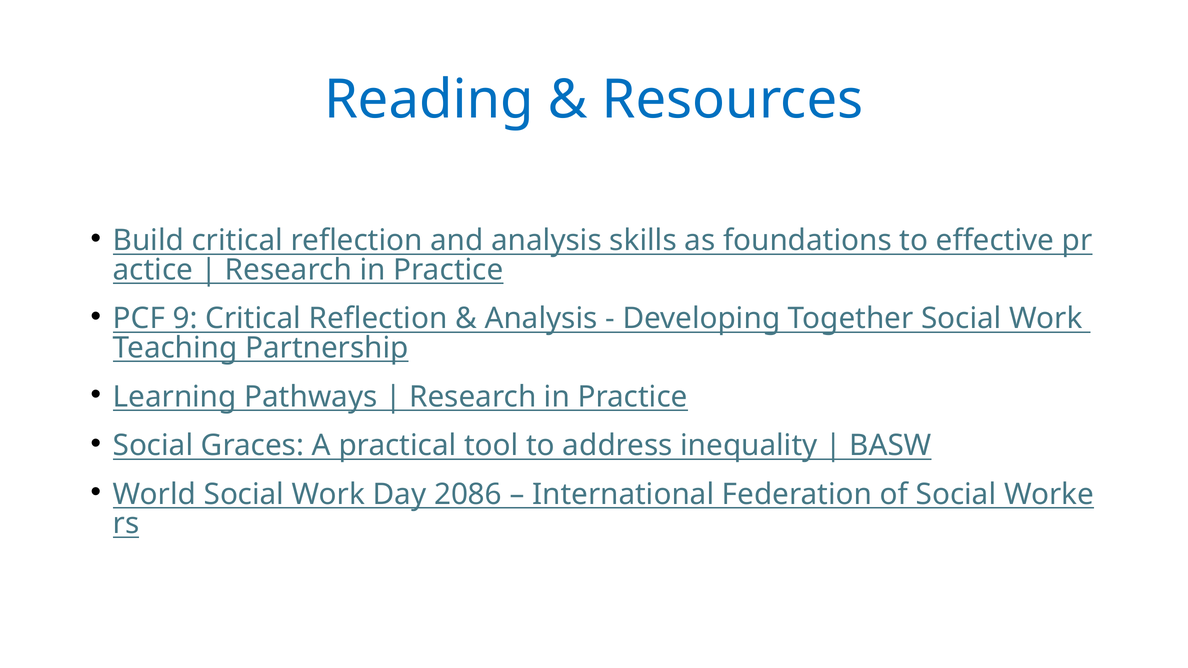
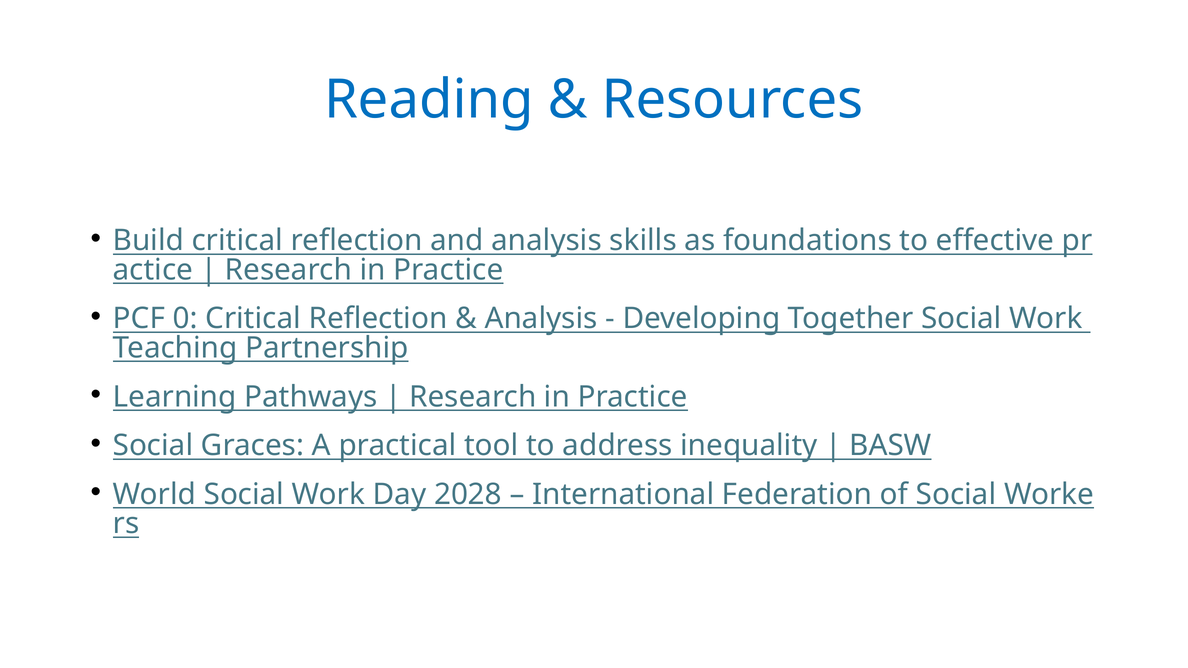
9: 9 -> 0 (185, 319)
2086: 2086 -> 2028 (468, 495)
